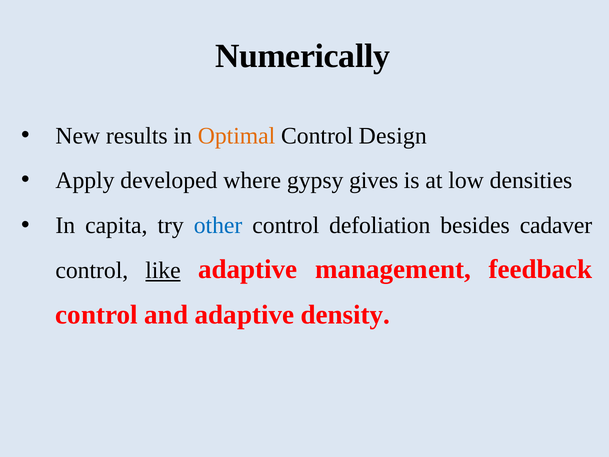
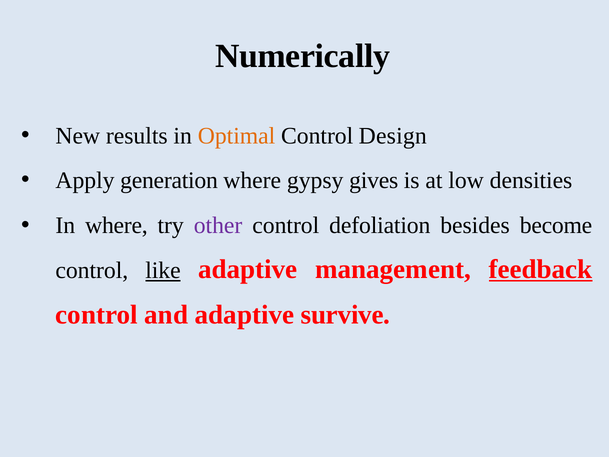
developed: developed -> generation (169, 180)
In capita: capita -> where (116, 225)
other colour: blue -> purple (218, 225)
cadaver: cadaver -> become (556, 225)
feedback underline: none -> present (541, 269)
density: density -> survive (346, 315)
